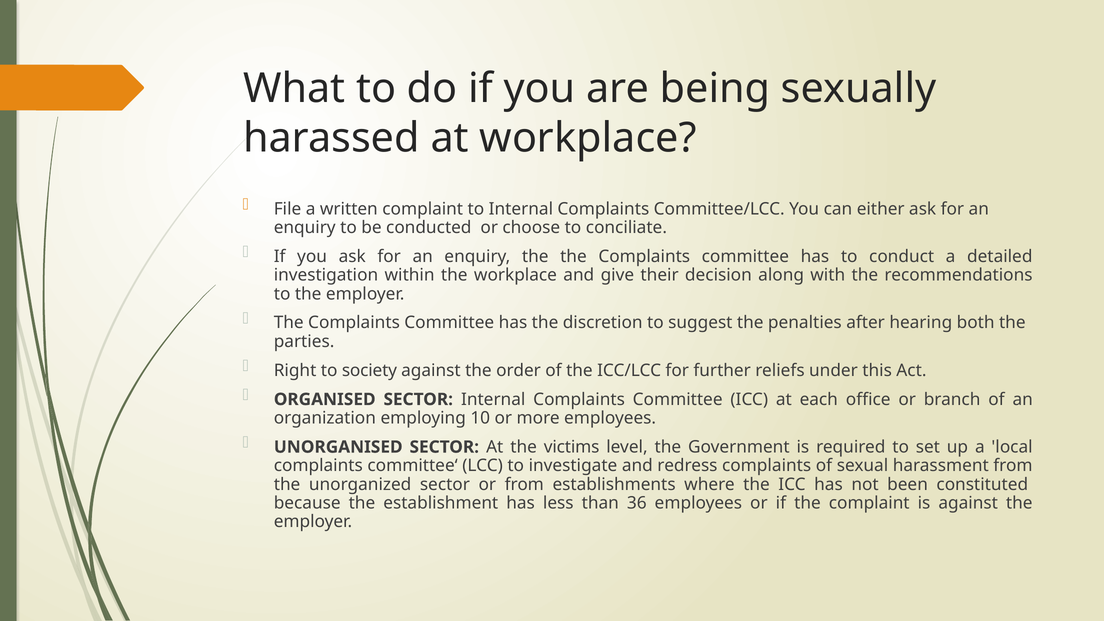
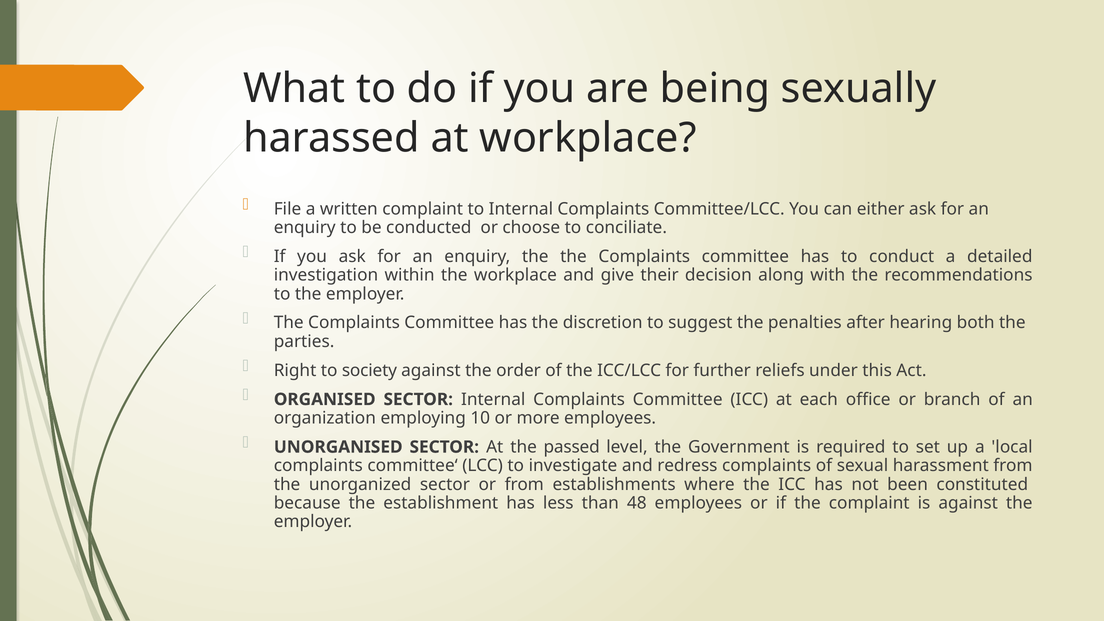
victims: victims -> passed (572, 447)
36: 36 -> 48 (637, 503)
